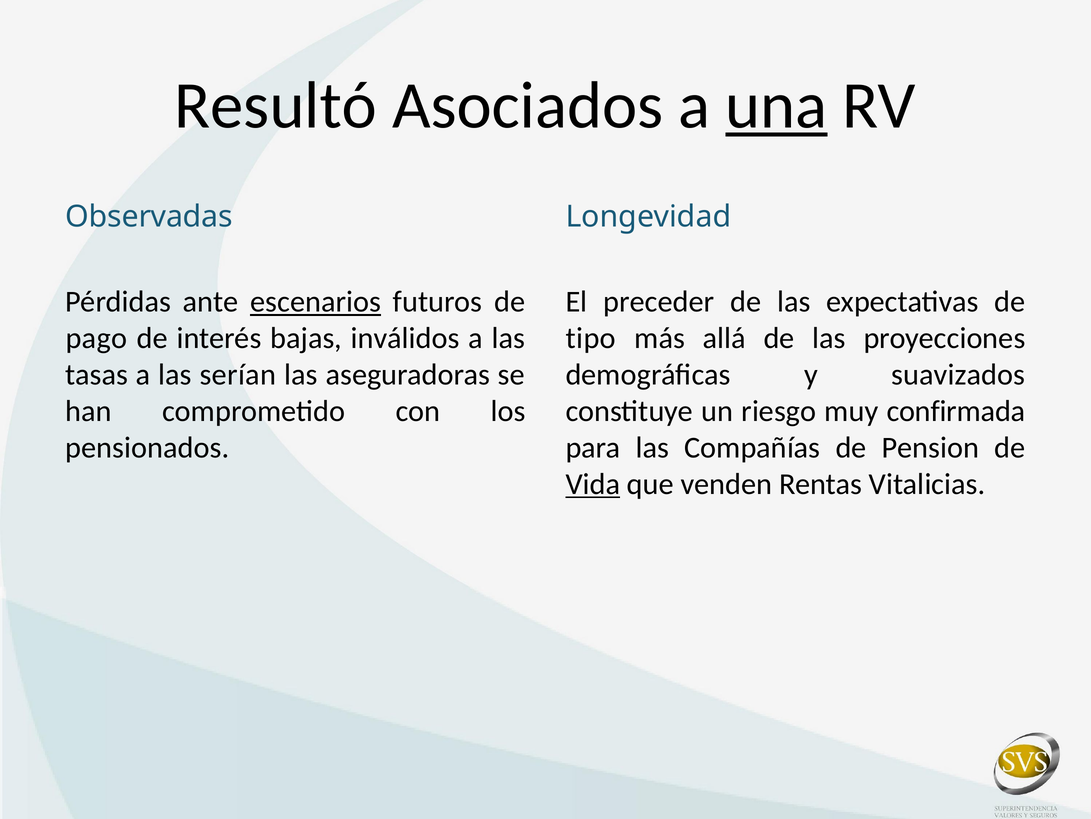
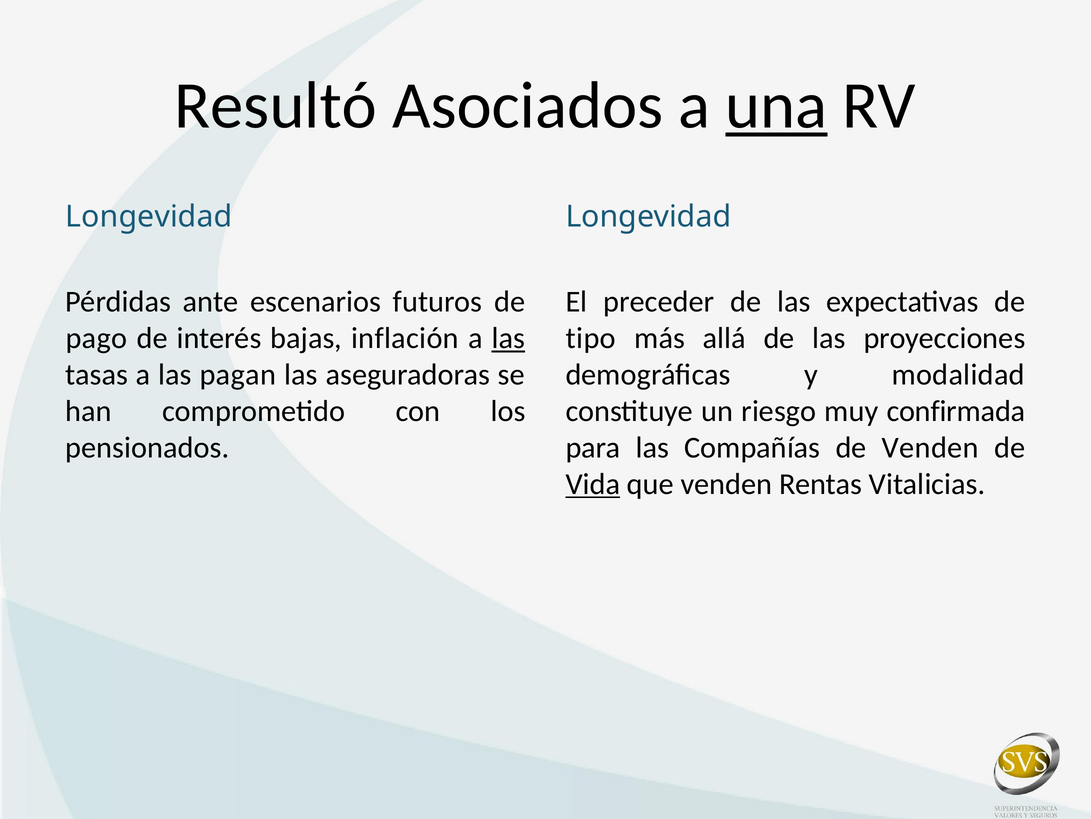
Observadas: Observadas -> Longevidad (149, 217)
escenarios underline: present -> none (316, 302)
inválidos: inválidos -> inflación (405, 338)
las underline: none -> present (508, 338)
serían: serían -> pagan (238, 375)
suavizados: suavizados -> modalidad (958, 375)
de Pension: Pension -> Venden (930, 447)
